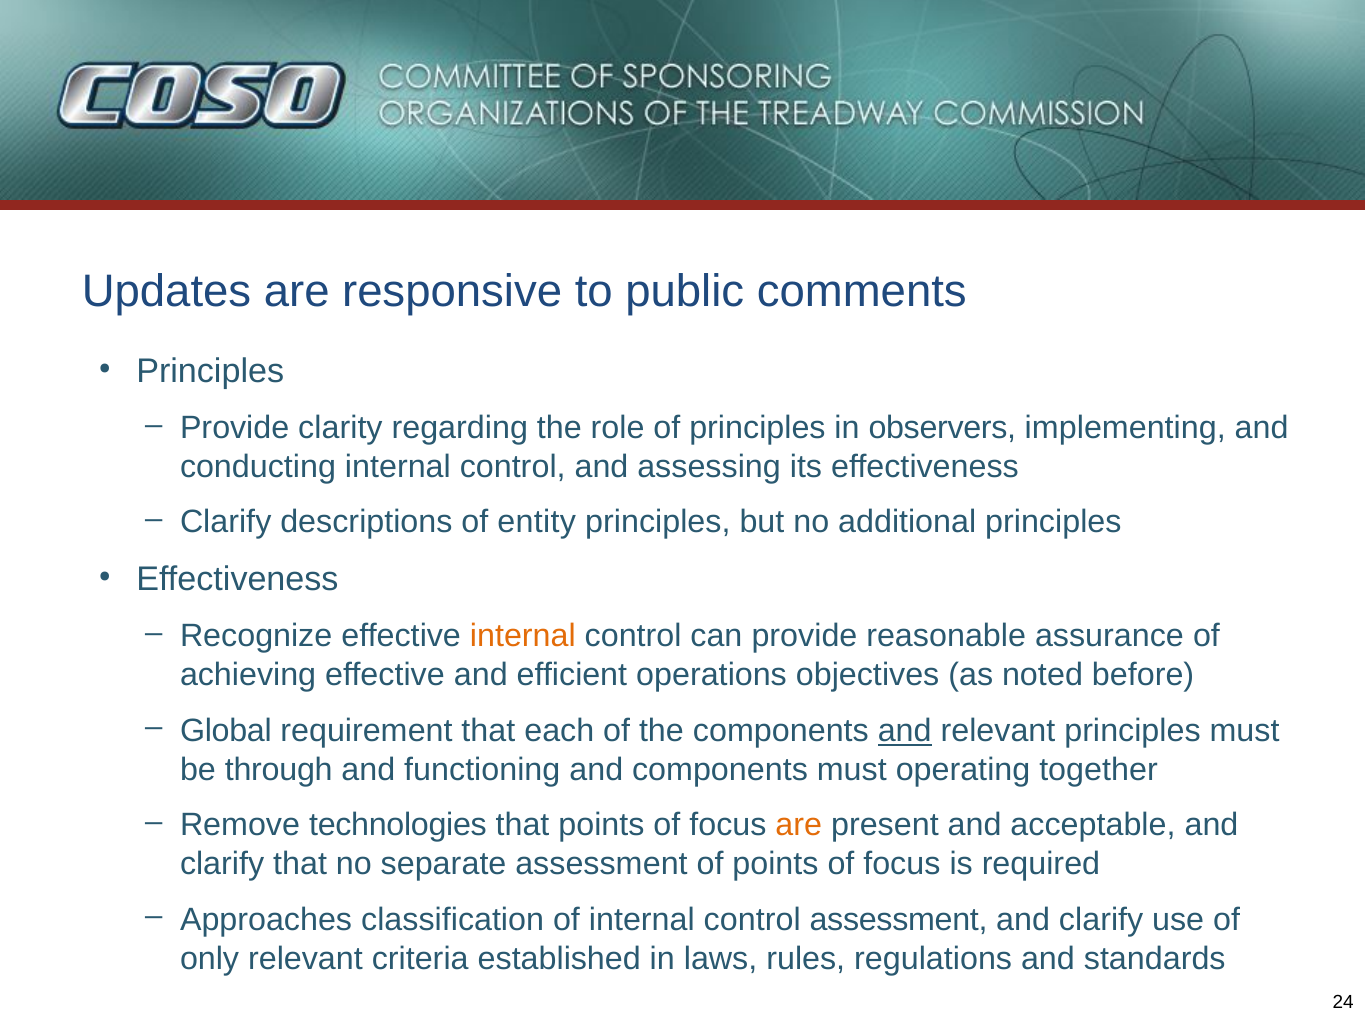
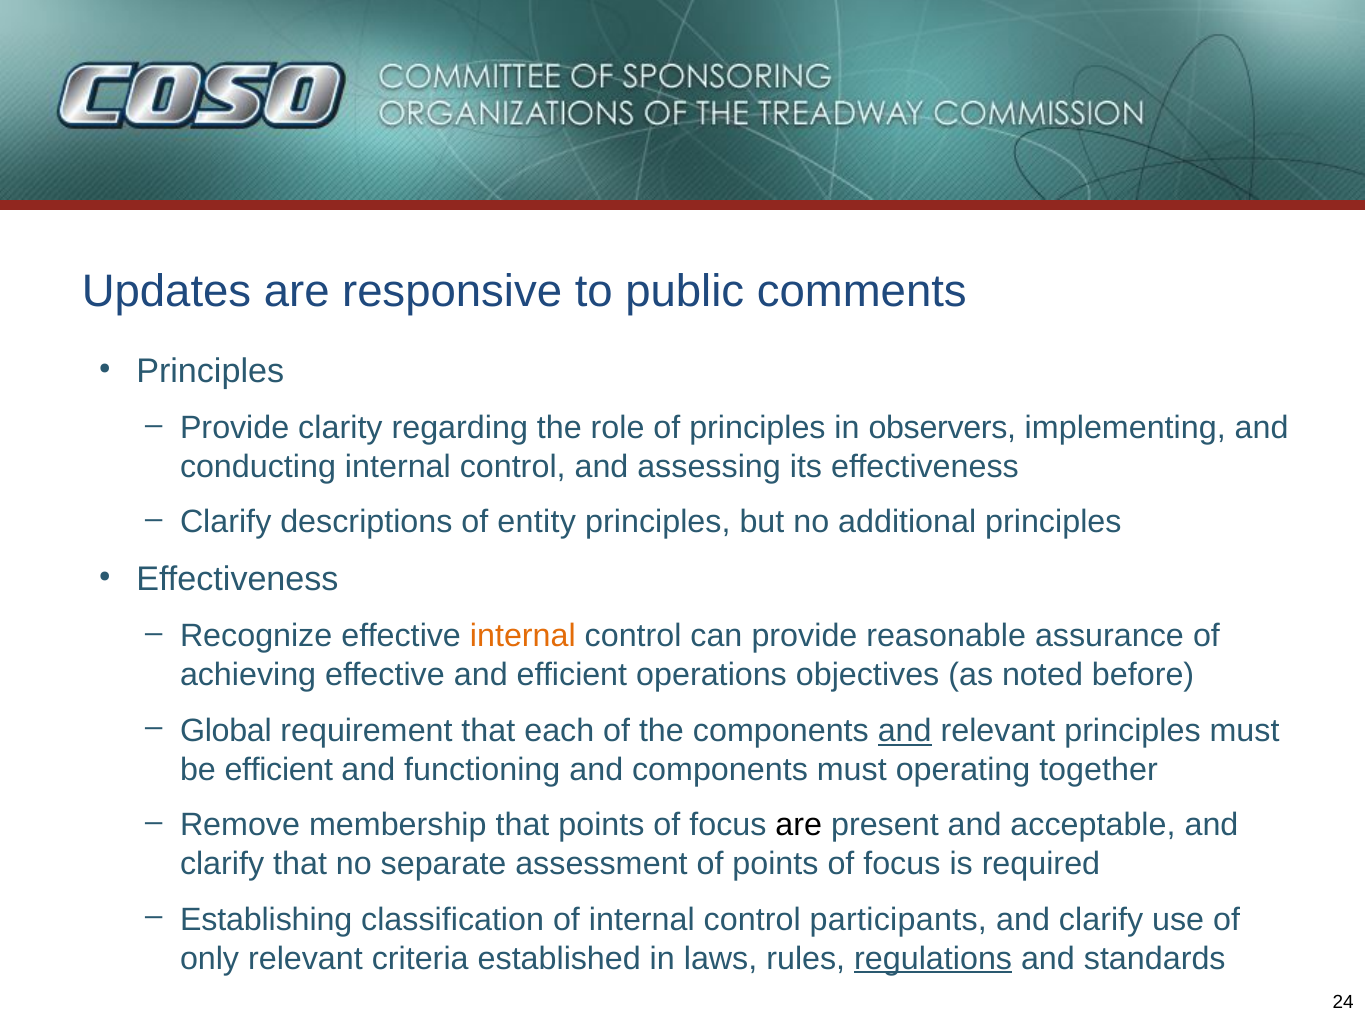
be through: through -> efficient (279, 769)
technologies: technologies -> membership (398, 825)
are colour: orange -> black (799, 825)
Approaches: Approaches -> Establishing (266, 919)
control assessment: assessment -> participants (898, 919)
regulations underline: none -> present (933, 958)
